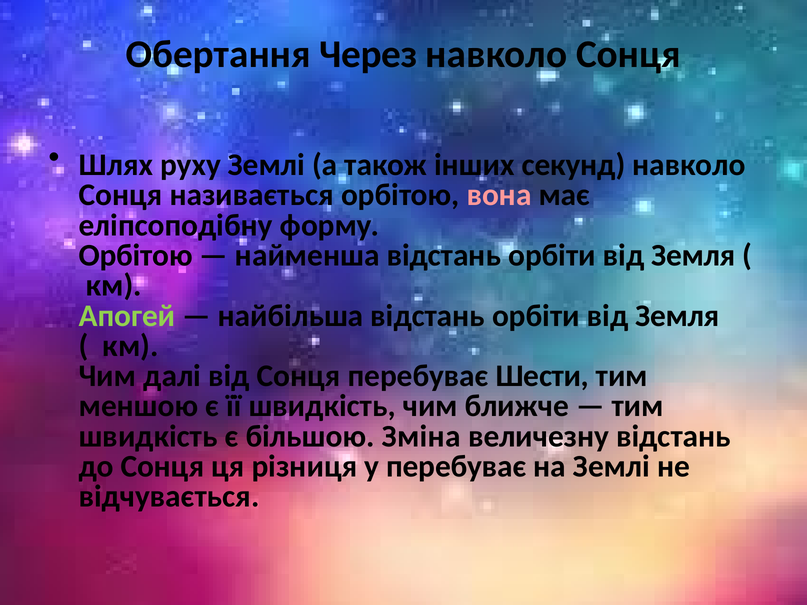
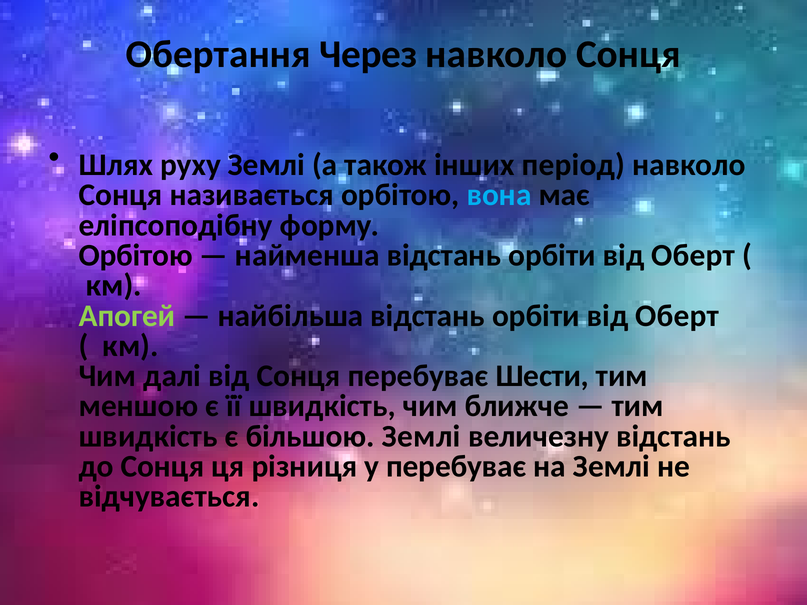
секунд: секунд -> період (573, 165)
вона colour: pink -> light blue (499, 195)
Земля: Земля -> Оберт (693, 256)
Земля: Земля -> Оберт (677, 316)
більшою Зміна: Зміна -> Землі (421, 436)
